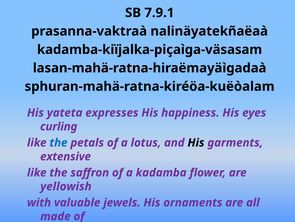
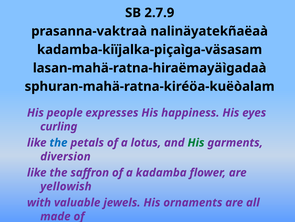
7.9.1: 7.9.1 -> 2.7.9 (159, 13)
yateta: yateta -> people (65, 112)
His colour: black -> green (196, 142)
extensive: extensive -> diversion (65, 156)
